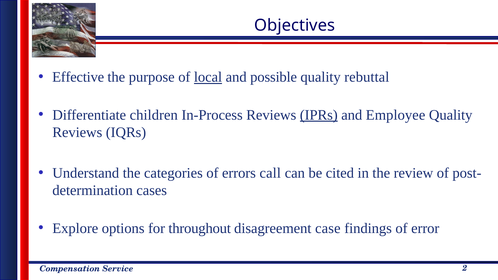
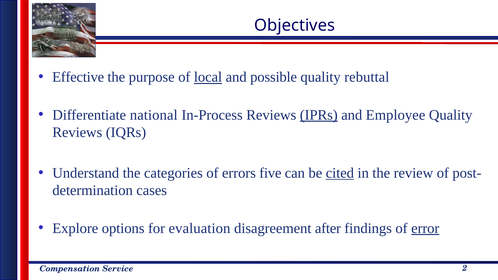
children: children -> national (154, 115)
call: call -> five (270, 173)
cited underline: none -> present (340, 173)
throughout: throughout -> evaluation (200, 228)
case: case -> after (328, 228)
error underline: none -> present (425, 228)
